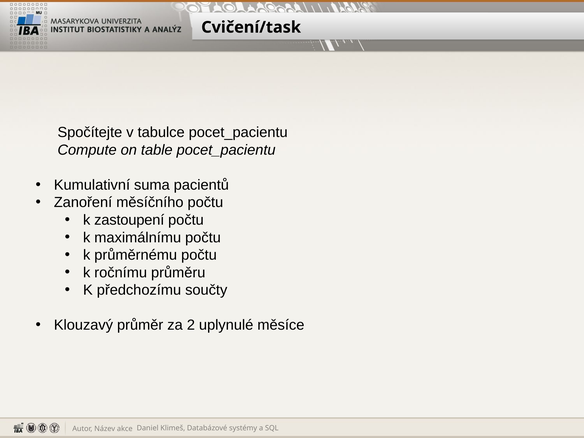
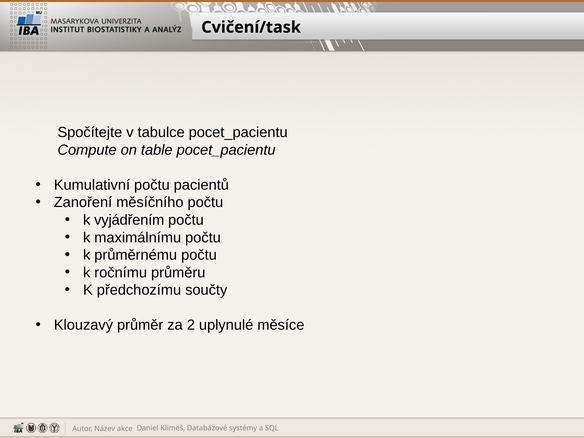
Kumulativní suma: suma -> počtu (152, 185)
zastoupení: zastoupení -> vyjádřením (129, 220)
